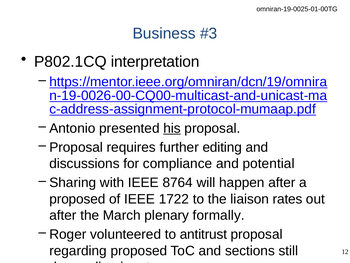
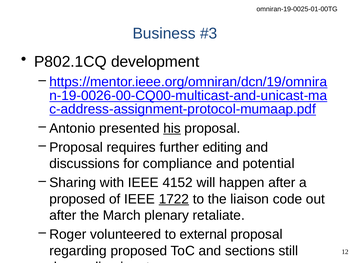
interpretation: interpretation -> development (155, 62)
8764: 8764 -> 4152 (178, 182)
1722 underline: none -> present (174, 199)
rates: rates -> code (287, 199)
formally: formally -> retaliate (219, 215)
antitrust: antitrust -> external (203, 234)
